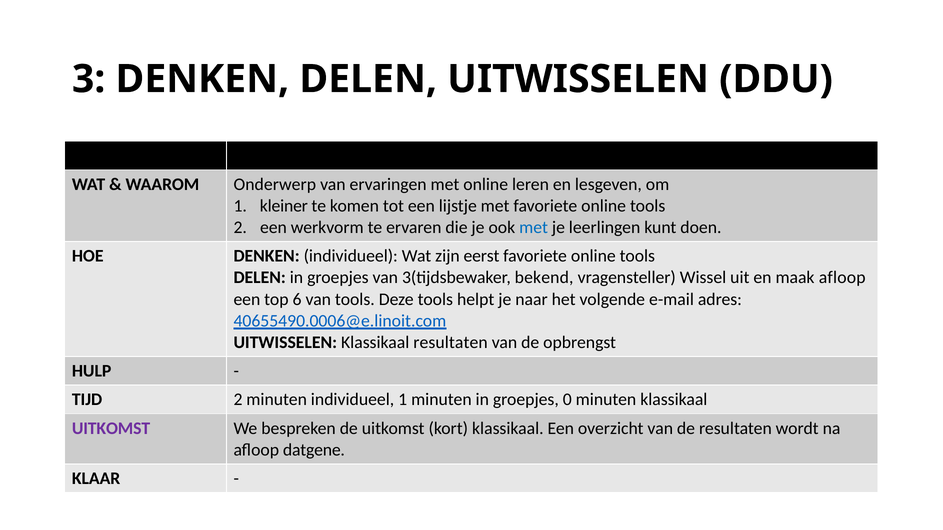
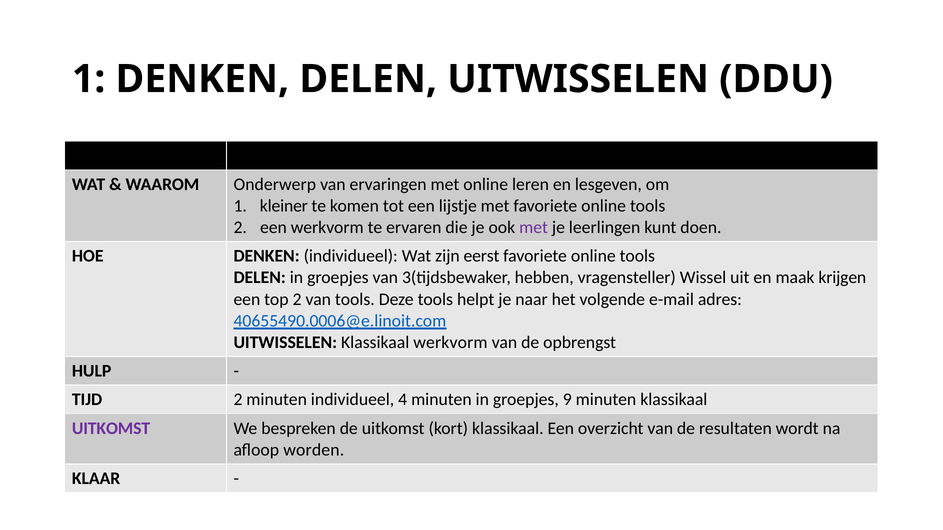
3: 3 -> 1 (89, 79)
met colour: blue -> purple (534, 228)
bekend: bekend -> hebben (544, 278)
maak afloop: afloop -> krijgen (842, 278)
top 6: 6 -> 2 (297, 299)
Klassikaal resultaten: resultaten -> werkvorm (450, 343)
individueel 1: 1 -> 4 (403, 400)
0: 0 -> 9 (567, 400)
datgene: datgene -> worden (314, 450)
